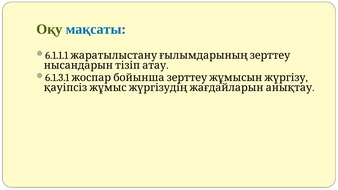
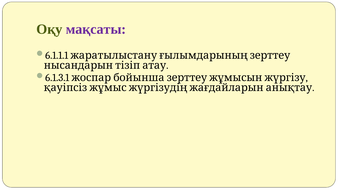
мақсаты colour: blue -> purple (96, 29)
